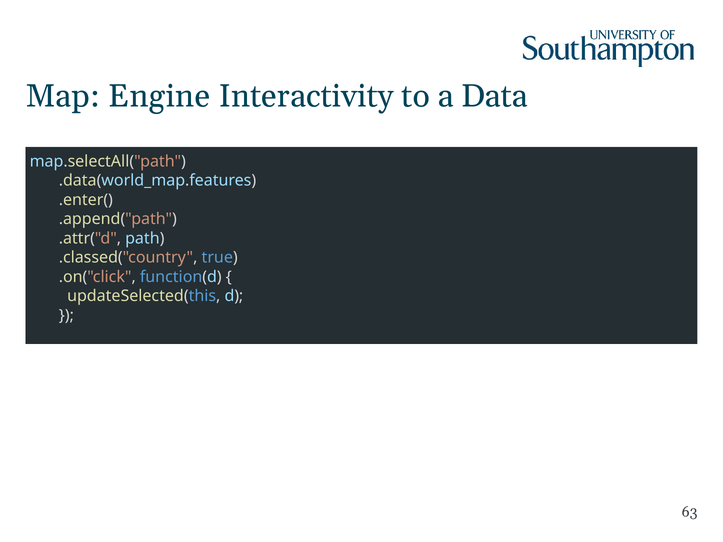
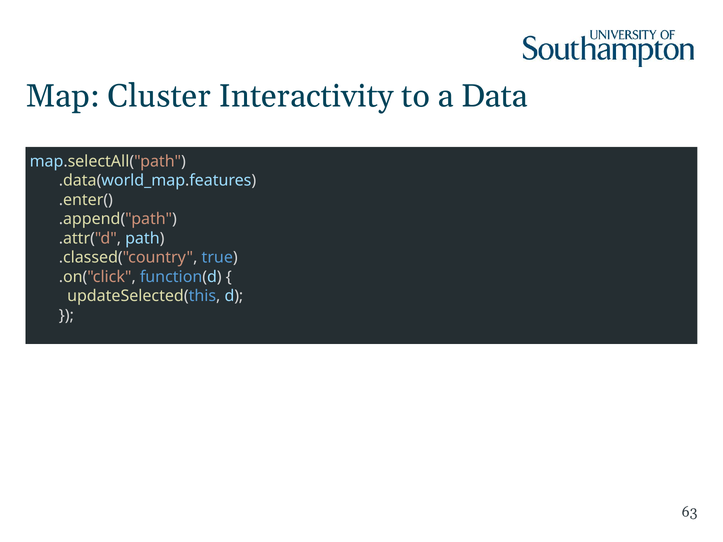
Engine: Engine -> Cluster (159, 96)
